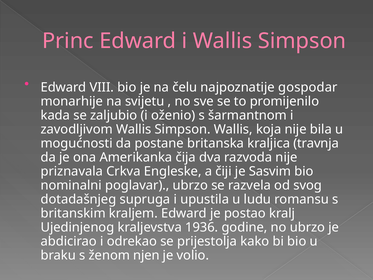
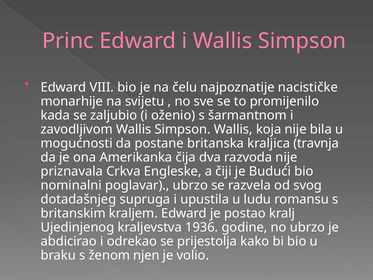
gospodar: gospodar -> nacističke (308, 87)
Sasvim: Sasvim -> Budući (270, 171)
